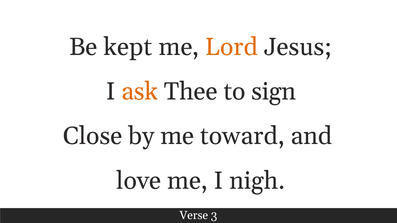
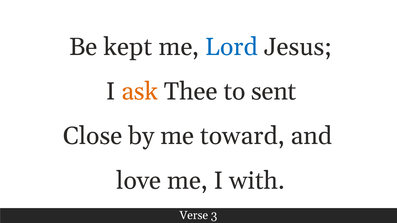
Lord colour: orange -> blue (231, 47)
sign: sign -> sent (274, 92)
nigh: nigh -> with (257, 181)
